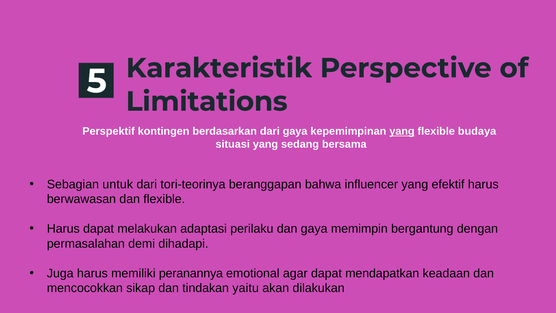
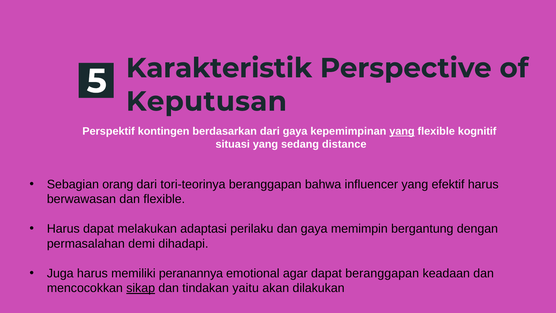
Limitations: Limitations -> Keputusan (206, 101)
budaya: budaya -> kognitif (477, 131)
bersama: bersama -> distance (344, 144)
untuk: untuk -> orang (118, 184)
dapat mendapatkan: mendapatkan -> beranggapan (382, 273)
sikap underline: none -> present (141, 288)
